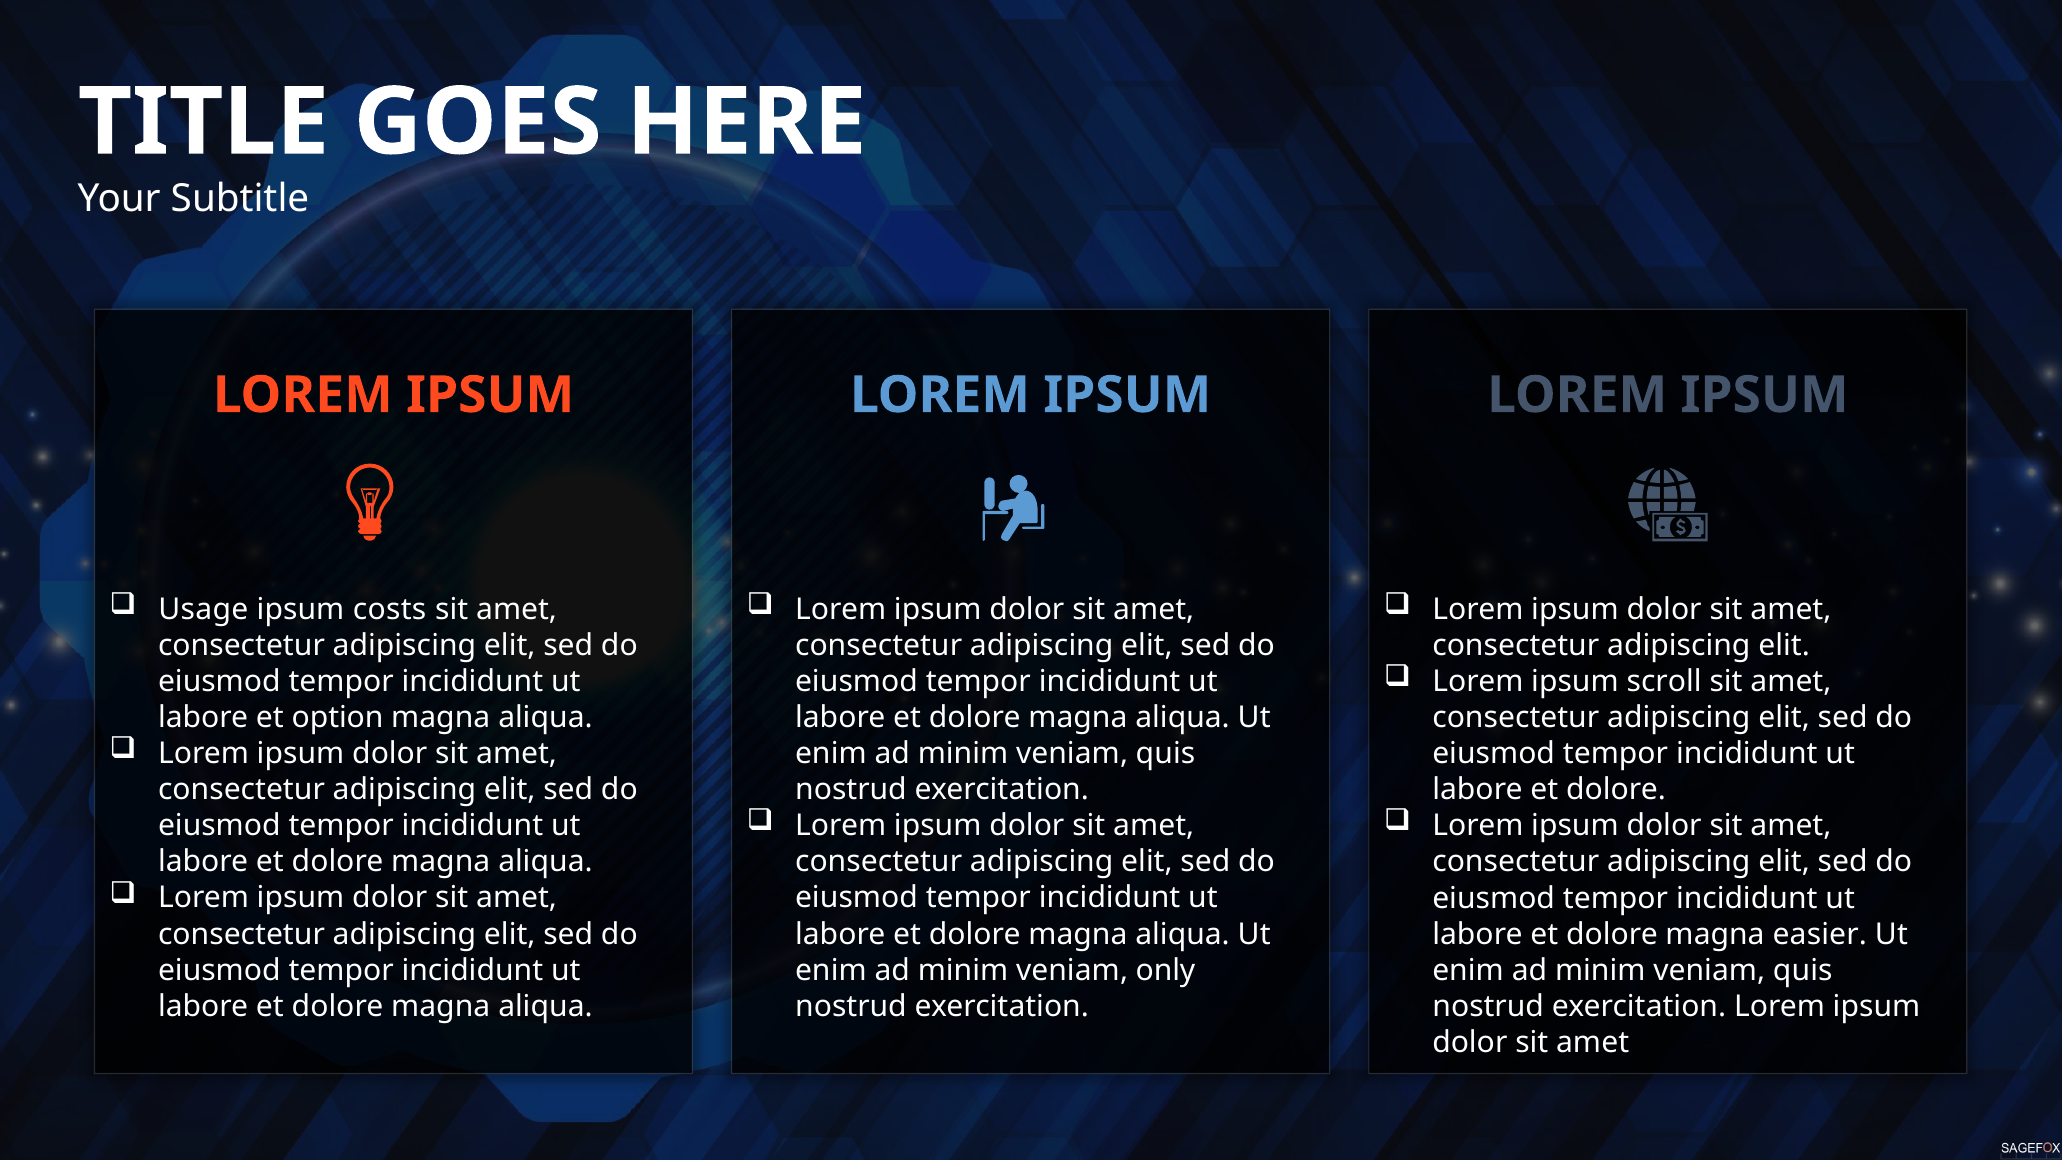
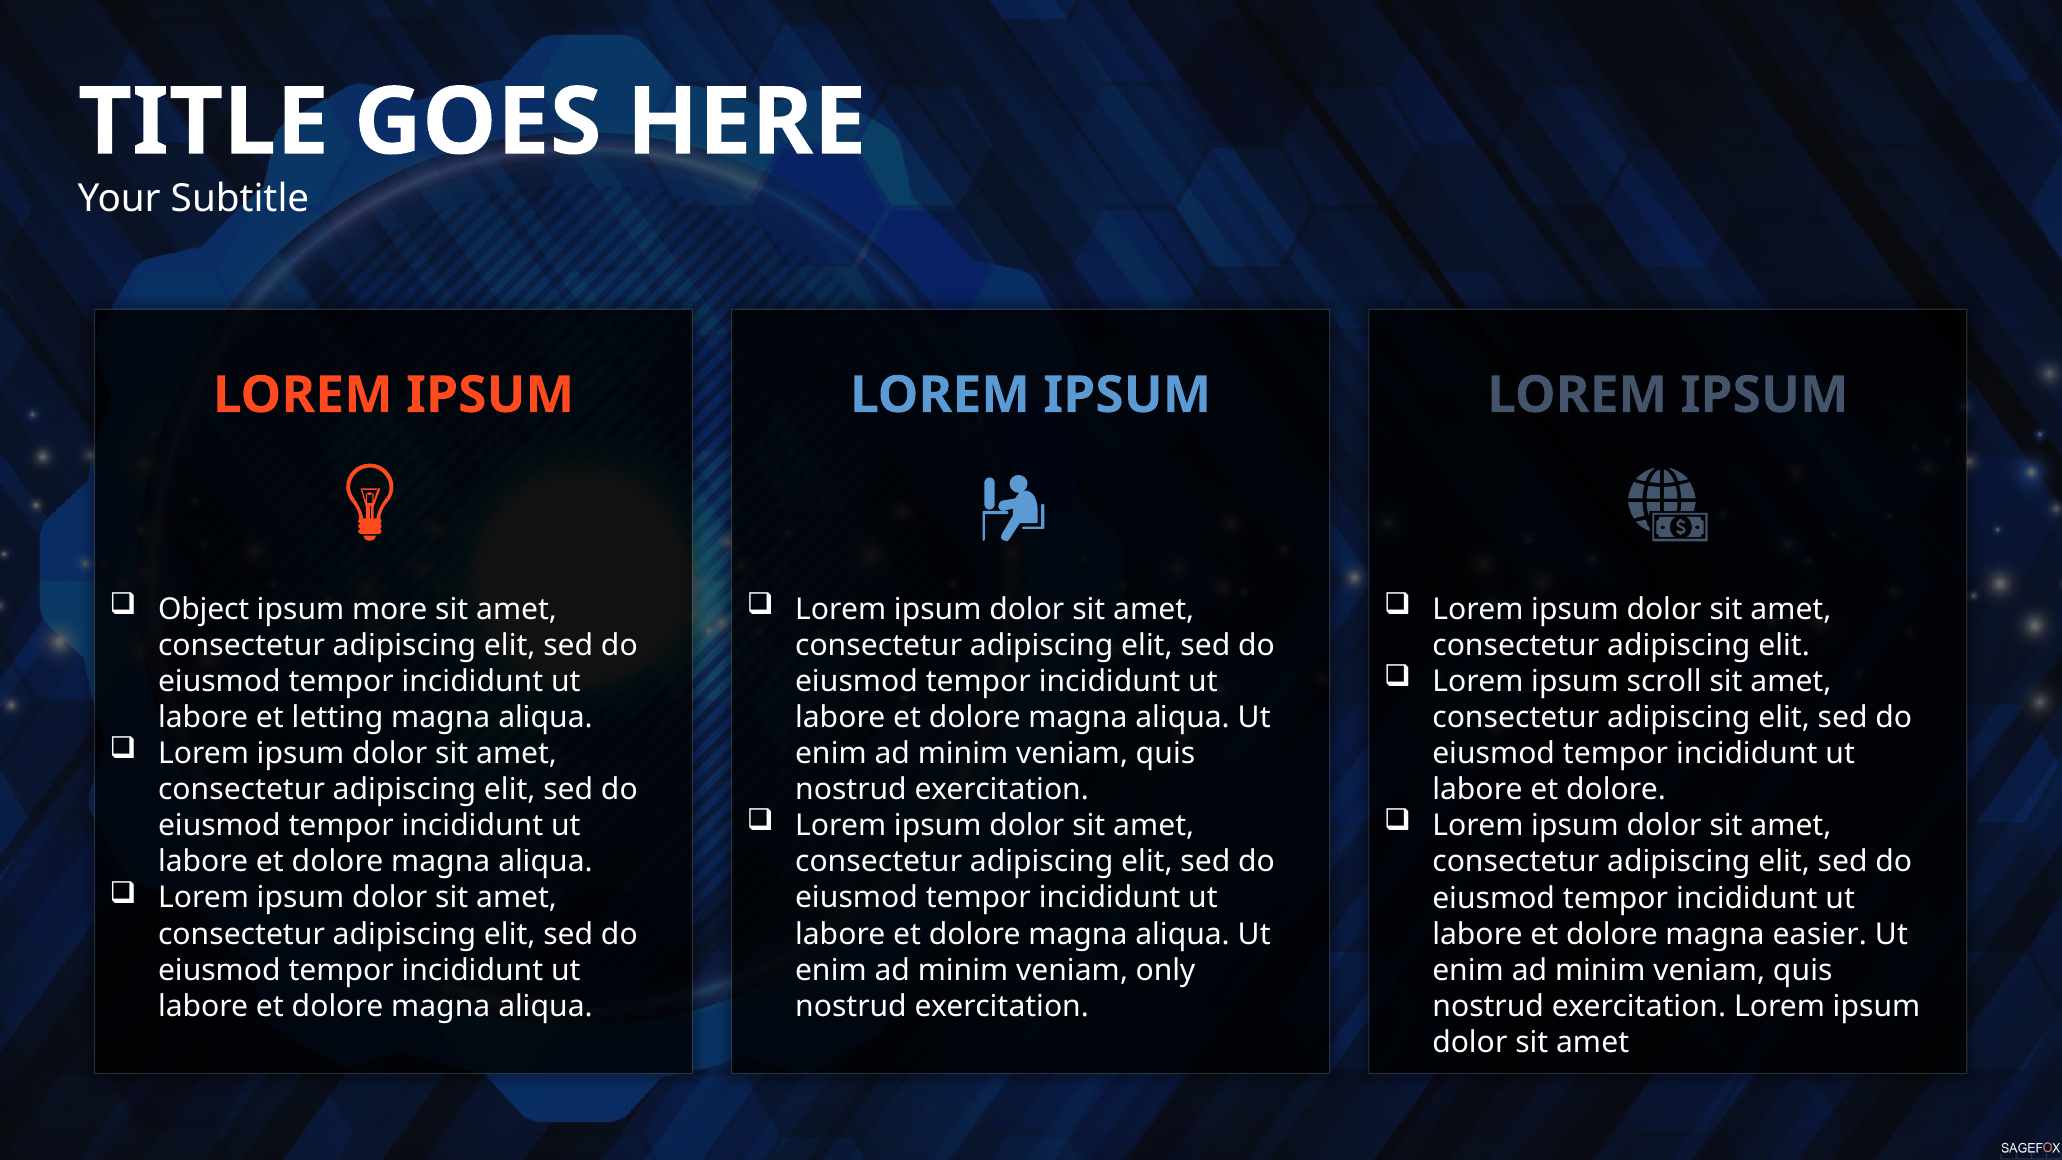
Usage: Usage -> Object (204, 609)
costs: costs -> more (390, 609)
option: option -> letting (338, 717)
